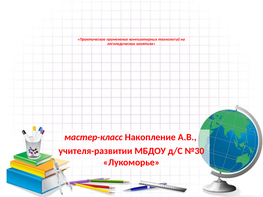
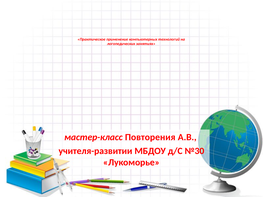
Накопление: Накопление -> Повторения (150, 137)
